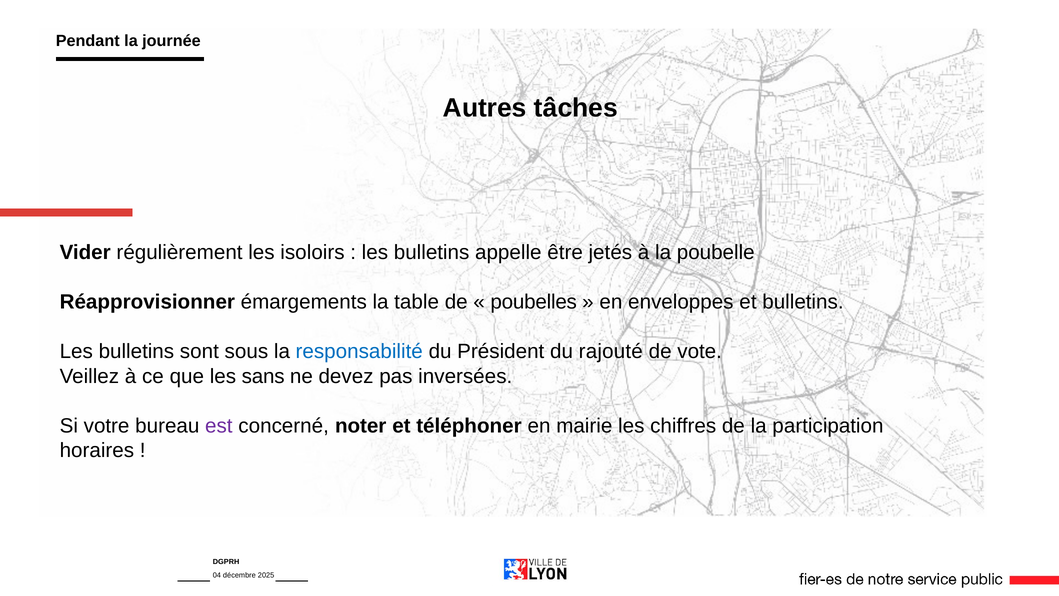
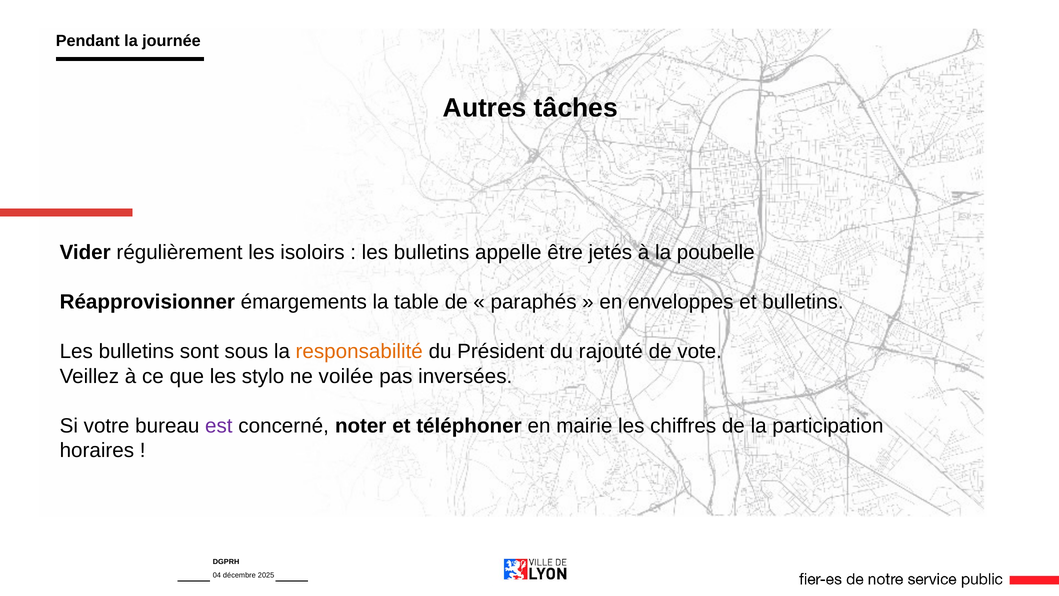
poubelles: poubelles -> paraphés (534, 302)
responsabilité colour: blue -> orange (359, 351)
sans: sans -> stylo (263, 376)
devez: devez -> voilée (346, 376)
